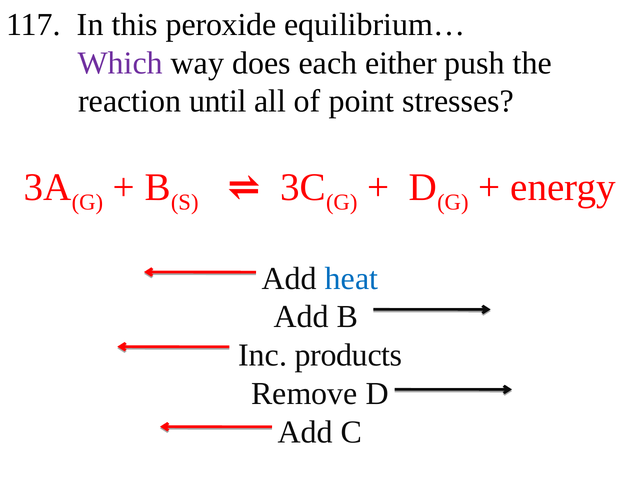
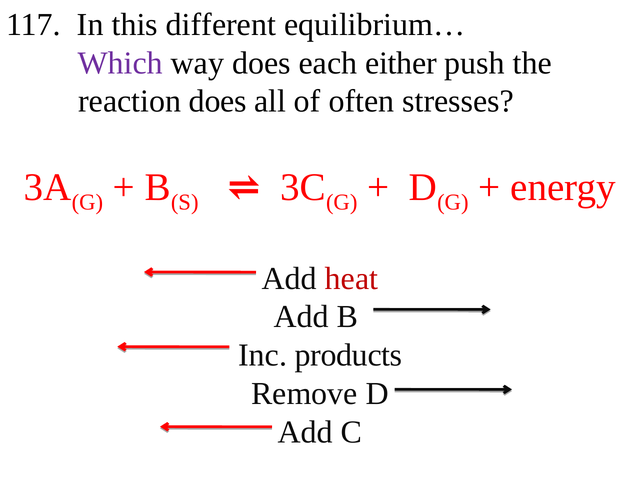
peroxide: peroxide -> different (221, 25)
reaction until: until -> does (218, 101)
point: point -> often (361, 101)
heat colour: blue -> red (351, 278)
